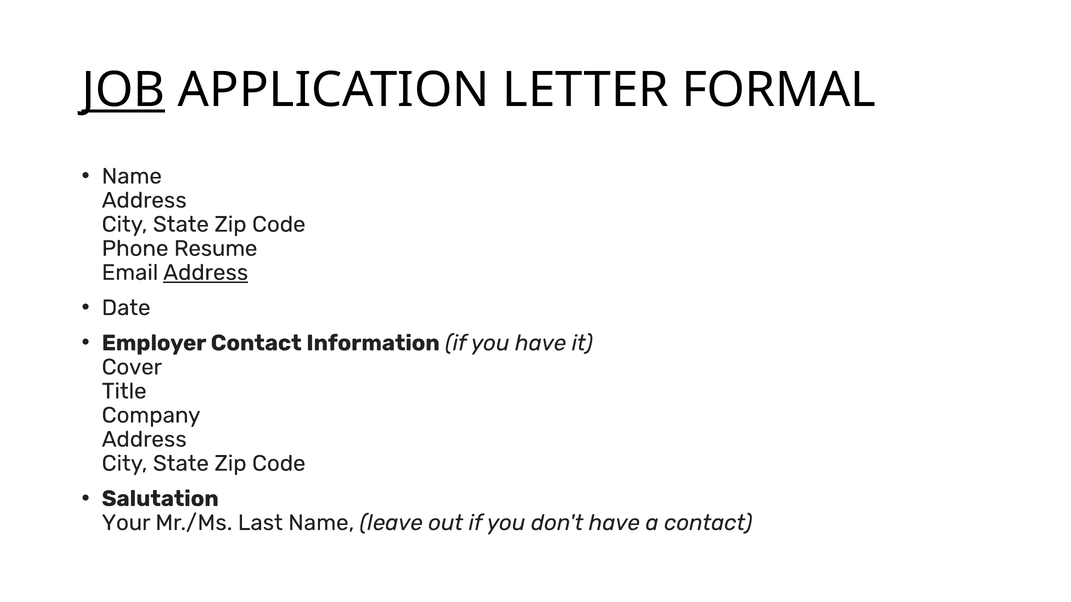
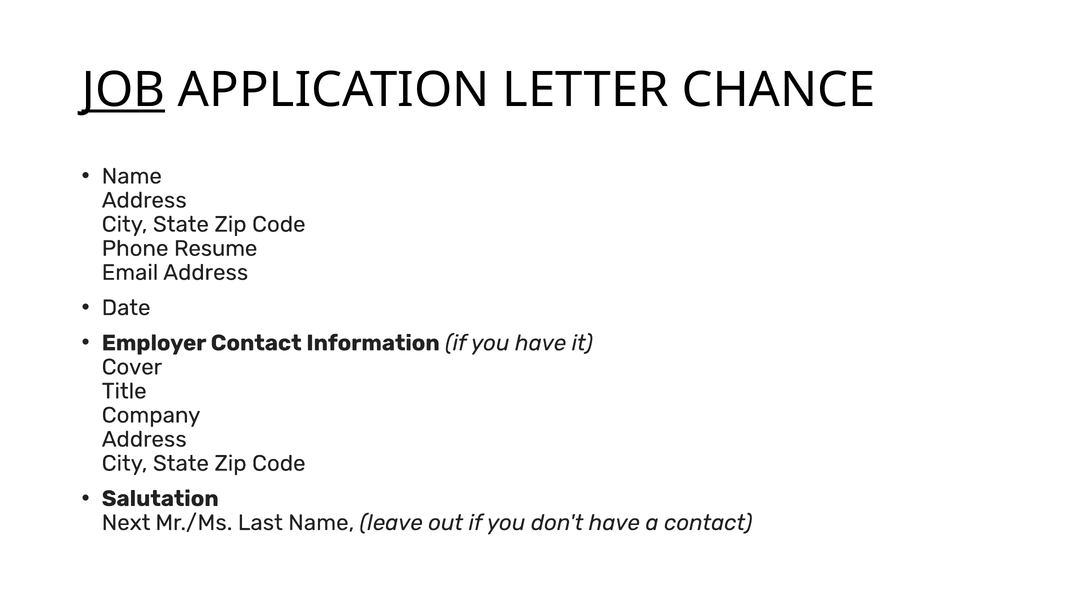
FORMAL: FORMAL -> CHANCE (779, 90)
Address underline: present -> none (206, 273)
Your: Your -> Next (126, 523)
